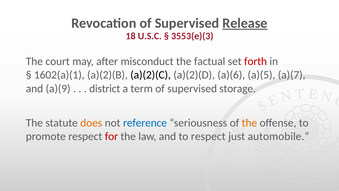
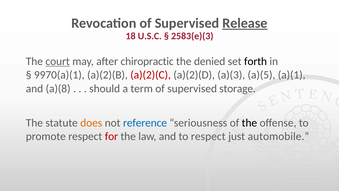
3553(e)(3: 3553(e)(3 -> 2583(e)(3 (192, 36)
court underline: none -> present (58, 61)
misconduct: misconduct -> chiropractic (147, 61)
factual: factual -> denied (210, 61)
forth colour: red -> black (256, 61)
1602(a)(1: 1602(a)(1 -> 9970(a)(1 (59, 75)
a)(2)(C colour: black -> red (151, 75)
a)(6: a)(6 -> a)(3 (231, 75)
a)(7: a)(7 -> a)(1 (292, 75)
a)(9: a)(9 -> a)(8 (58, 88)
district: district -> should (105, 88)
the colour: orange -> black (249, 123)
